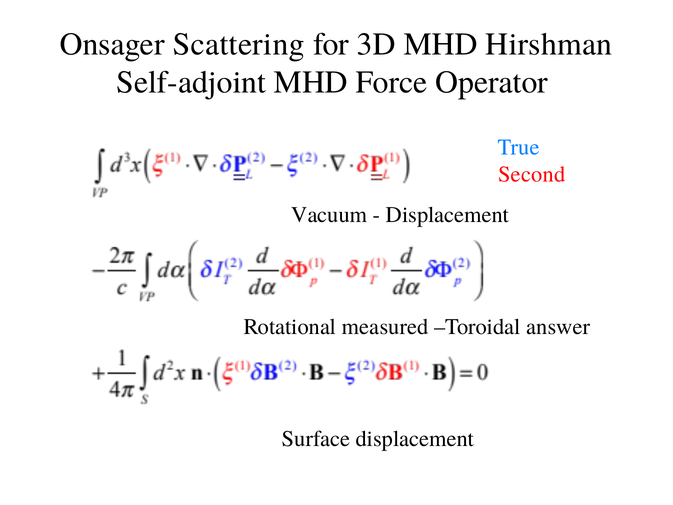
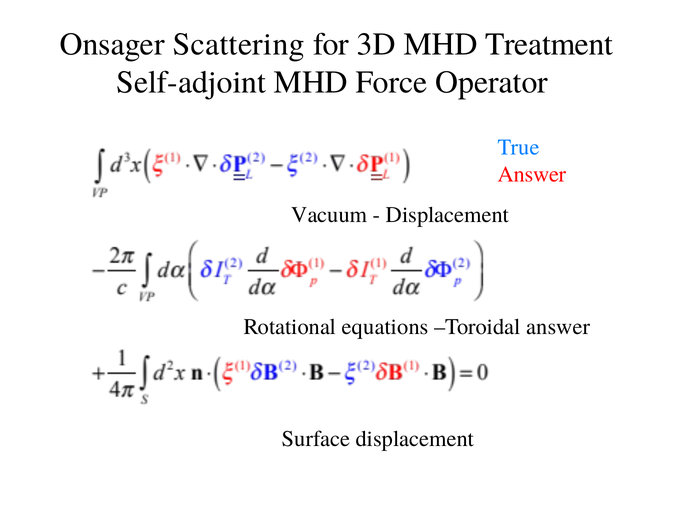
Hirshman: Hirshman -> Treatment (549, 44)
Second: Second -> Answer (532, 174)
measured: measured -> equations (385, 327)
